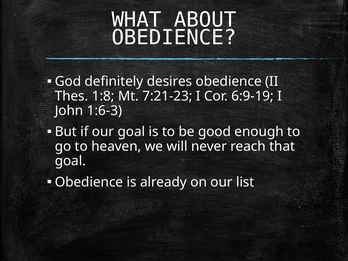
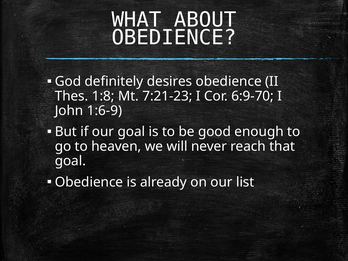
6:9-19: 6:9-19 -> 6:9-70 (253, 96)
1:6-3: 1:6-3 -> 1:6-9 (104, 111)
